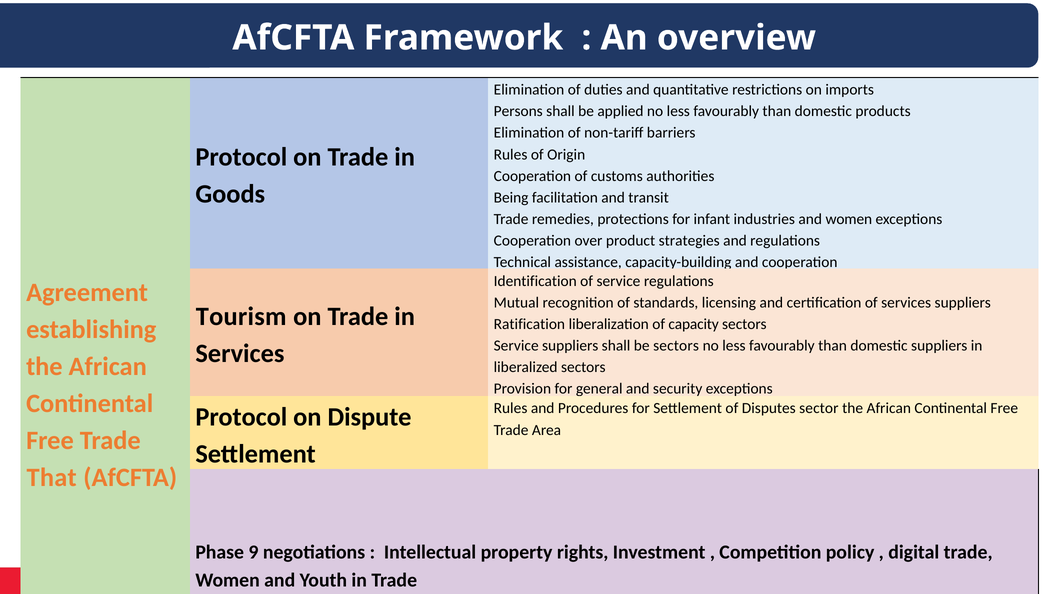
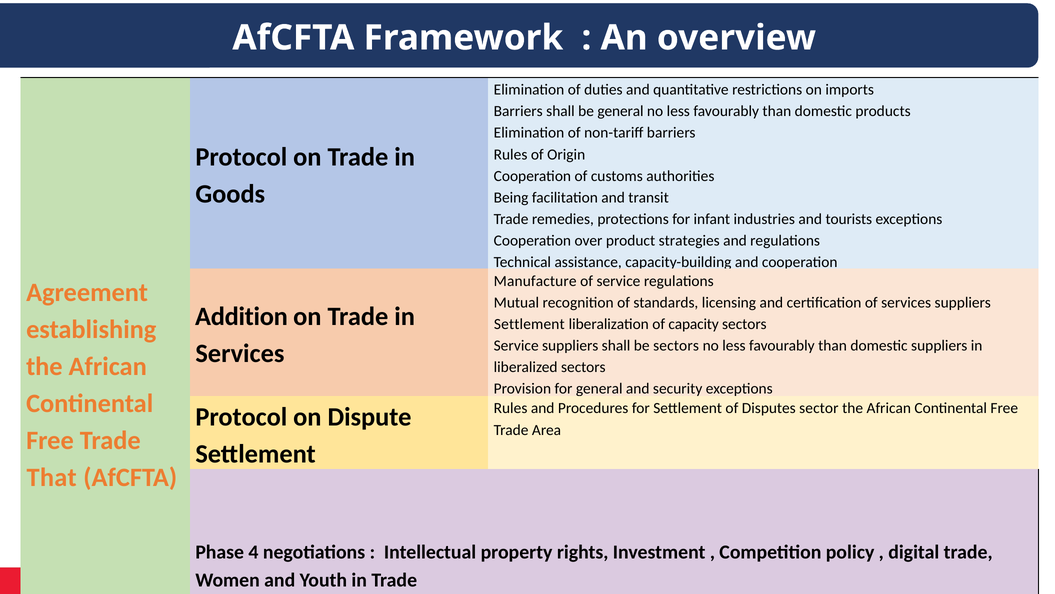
Persons: Persons -> Barriers (518, 111)
be applied: applied -> general (620, 111)
and women: women -> tourists (849, 219)
Identification: Identification -> Manufacture (535, 281)
Tourism: Tourism -> Addition (241, 316)
Ratification: Ratification -> Settlement (529, 324)
9: 9 -> 4 (253, 552)
